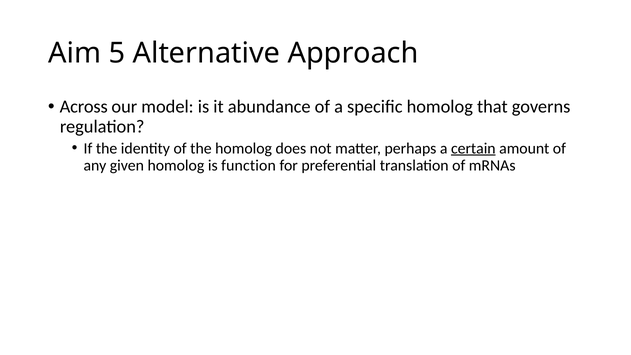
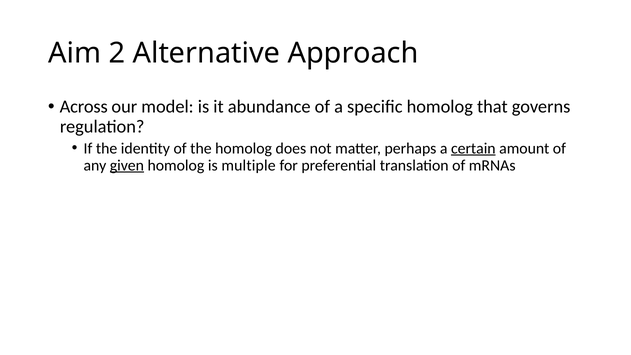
5: 5 -> 2 (117, 53)
given underline: none -> present (127, 165)
function: function -> multiple (249, 165)
